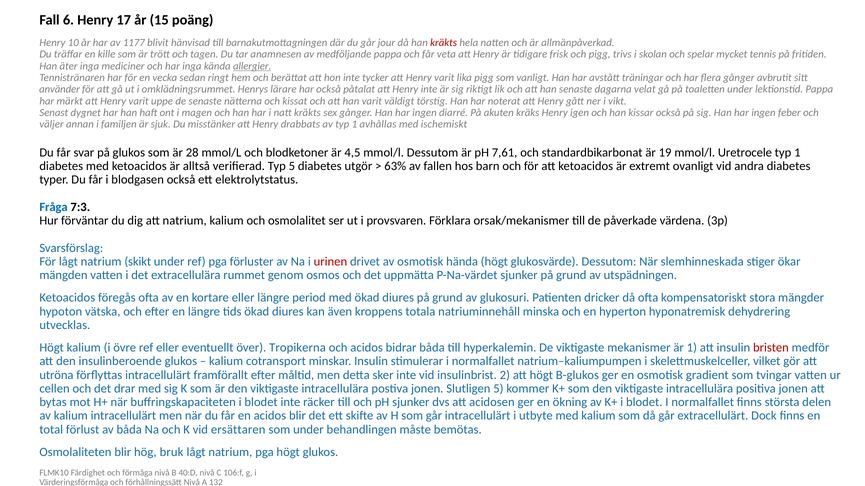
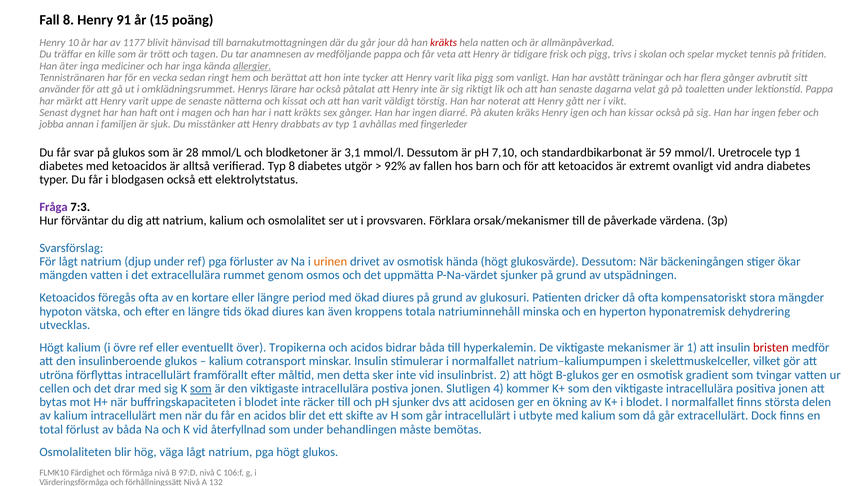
Fall 6: 6 -> 8 (68, 20)
17: 17 -> 91 (124, 20)
väljer: väljer -> jobba (52, 124)
ischemiskt: ischemiskt -> fingerleder (444, 124)
4,5: 4,5 -> 3,1 (352, 153)
7,61: 7,61 -> 7,10 (505, 153)
19: 19 -> 59 (665, 153)
Typ 5: 5 -> 8 (292, 166)
63%: 63% -> 92% (395, 166)
Fråga colour: blue -> purple (54, 207)
skikt: skikt -> djup (138, 262)
urinen colour: red -> orange (330, 262)
slemhinneskada: slemhinneskada -> bäckeningången (702, 262)
som underline: none -> present (201, 389)
Slutligen 5: 5 -> 4 (498, 389)
ersättaren: ersättaren -> återfyllnad (238, 430)
bruk: bruk -> väga (172, 453)
40:D: 40:D -> 97:D (188, 473)
